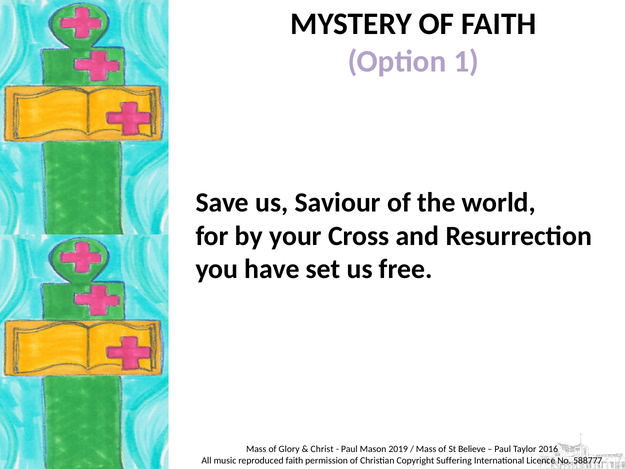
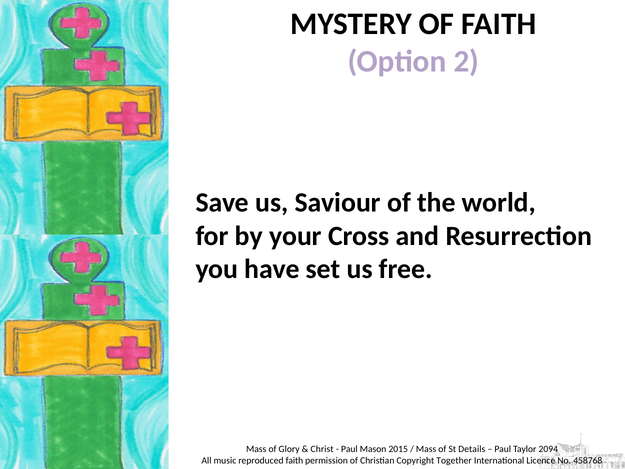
1: 1 -> 2 (466, 61)
2019: 2019 -> 2015 (398, 449)
Believe: Believe -> Details (472, 449)
2016: 2016 -> 2094 (548, 449)
Suffering: Suffering -> Together (454, 460)
588777: 588777 -> 458768 (588, 460)
